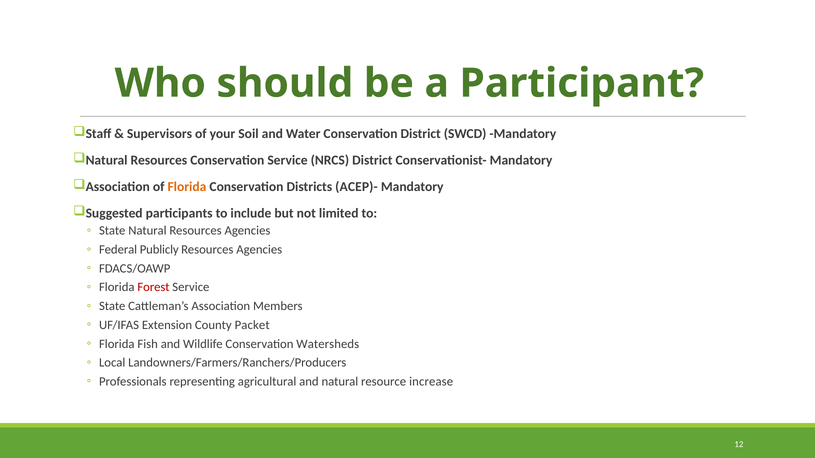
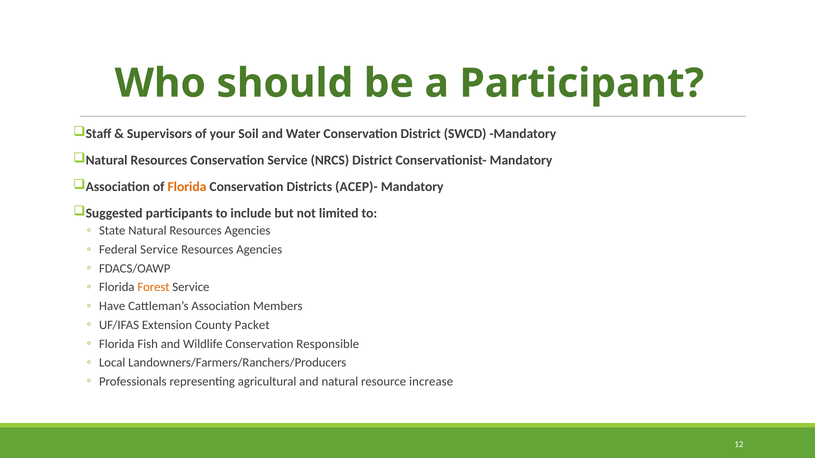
Federal Publicly: Publicly -> Service (159, 250)
Forest colour: red -> orange (154, 288)
State: State -> Have (112, 306)
Watersheds: Watersheds -> Responsible (328, 344)
